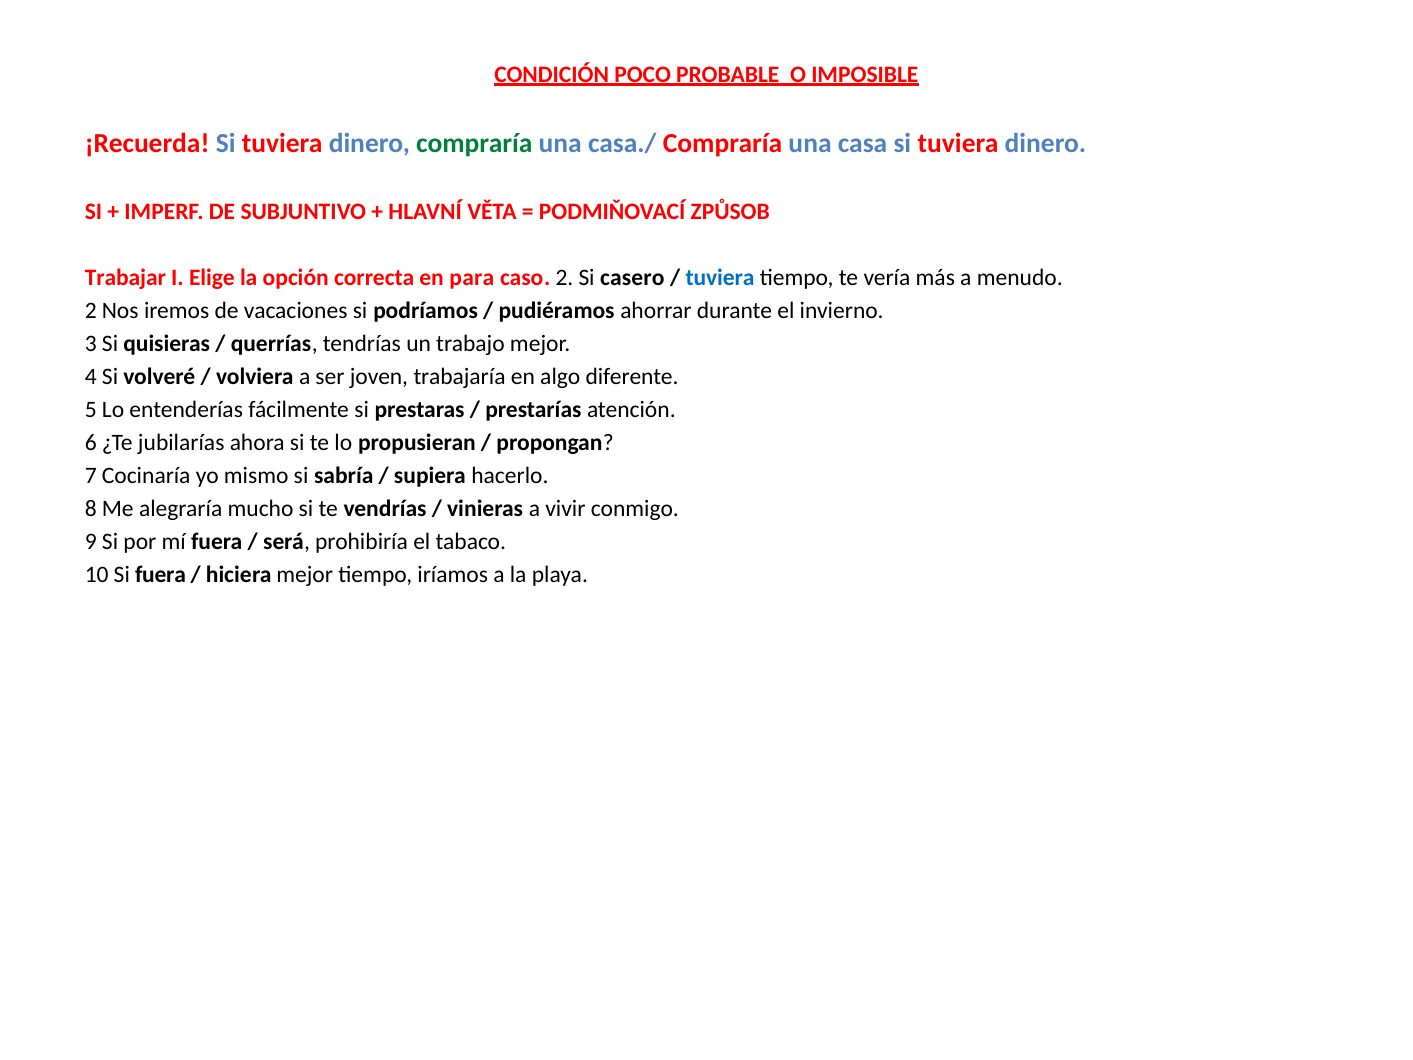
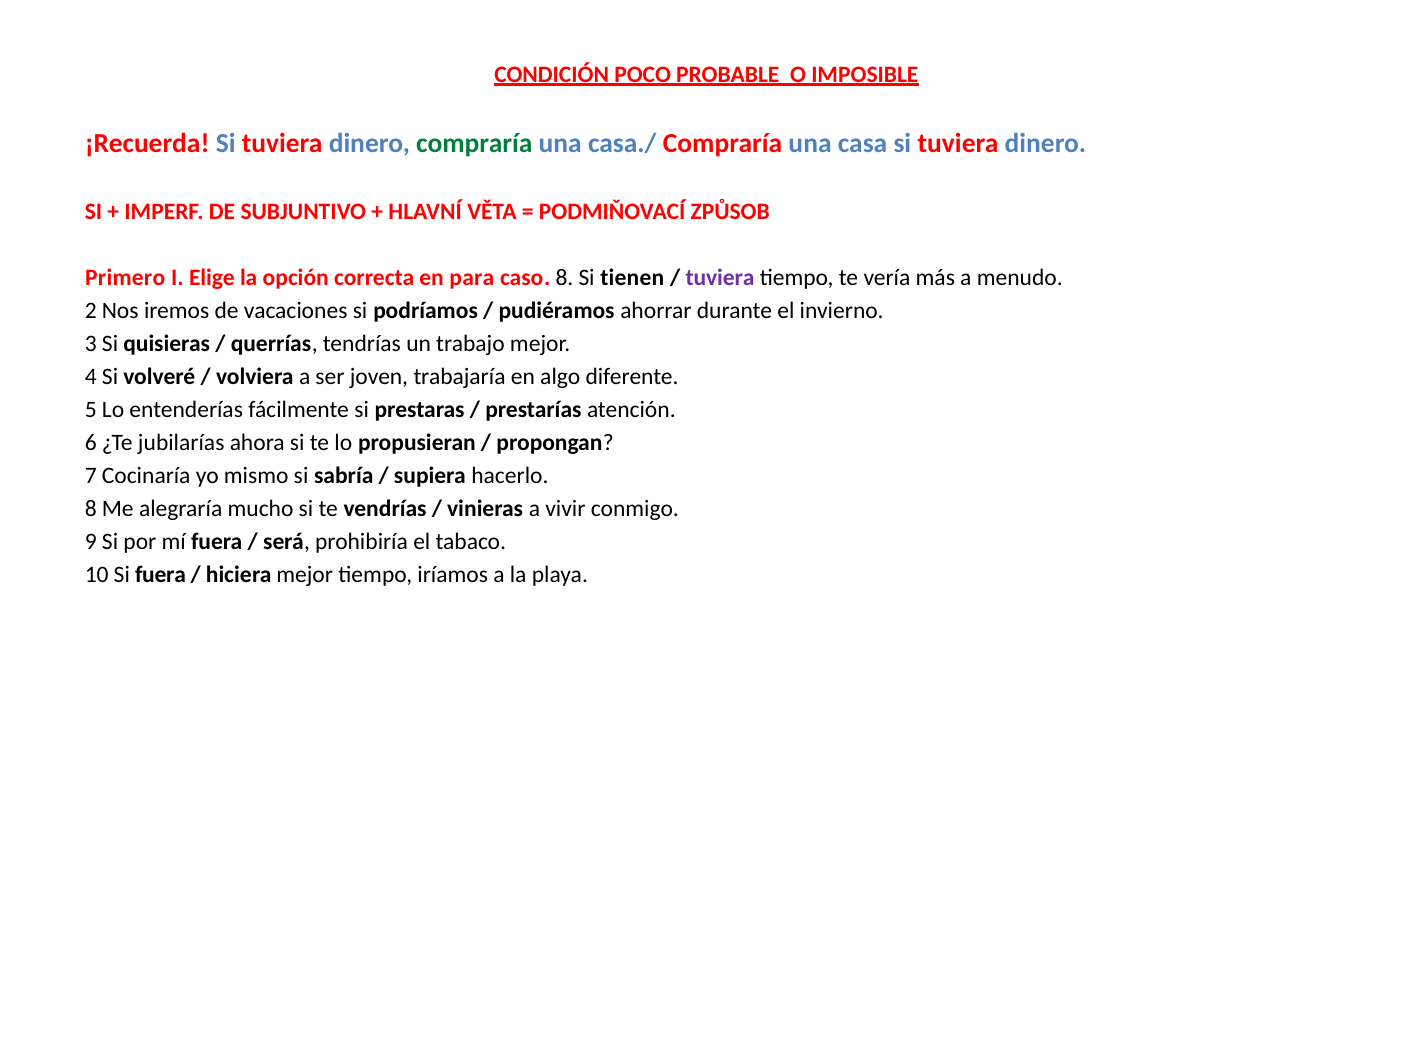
Trabajar: Trabajar -> Primero (125, 278)
caso 2: 2 -> 8 (564, 278)
casero: casero -> tienen (632, 278)
tuviera colour: blue -> purple (720, 278)
